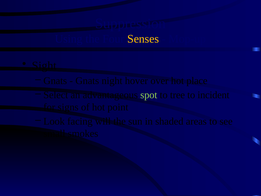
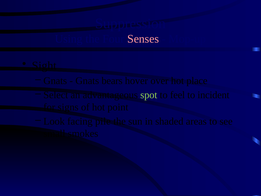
Senses colour: yellow -> pink (143, 39)
night: night -> bears (112, 81)
tree: tree -> feel (177, 95)
will: will -> pile (103, 121)
